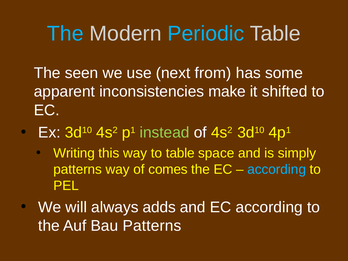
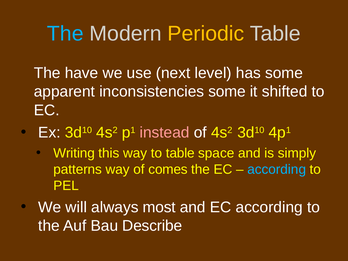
Periodic colour: light blue -> yellow (206, 34)
seen: seen -> have (82, 73)
from: from -> level (213, 73)
inconsistencies make: make -> some (227, 92)
instead colour: light green -> pink (165, 133)
adds: adds -> most (159, 207)
Bau Patterns: Patterns -> Describe (152, 226)
